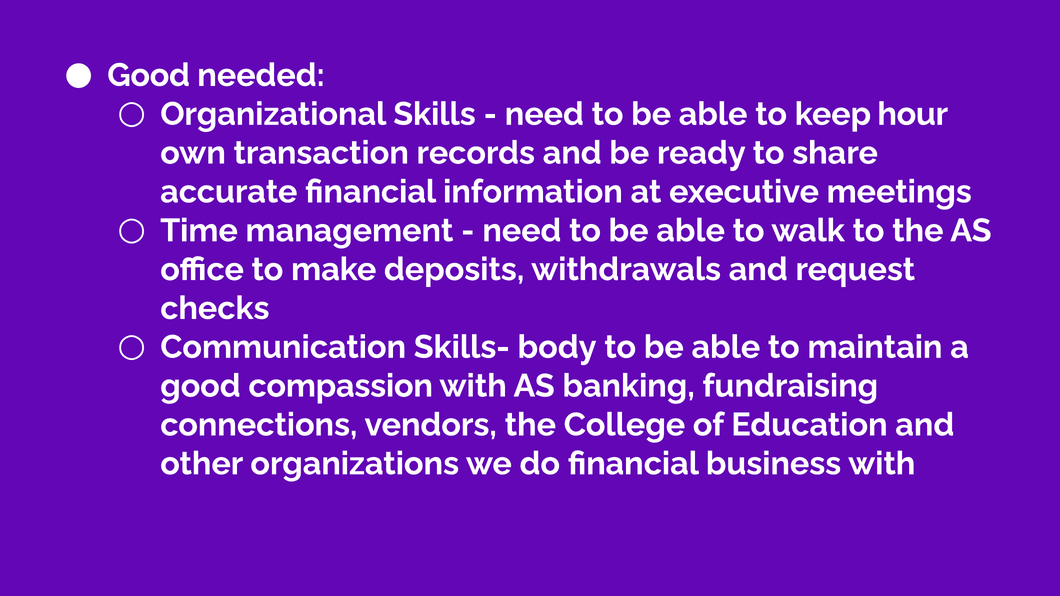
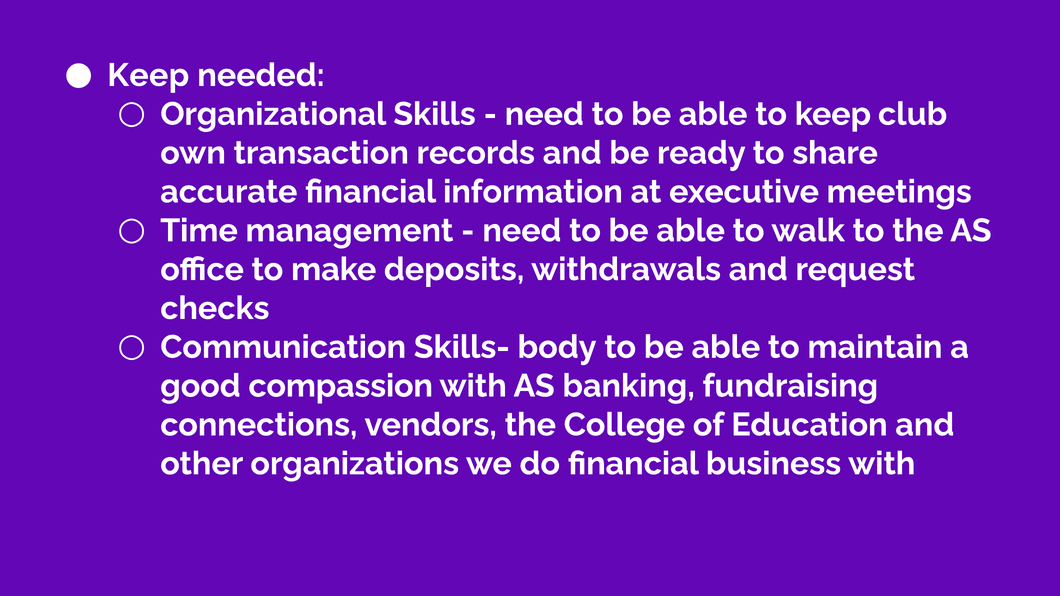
Good: Good -> Keep (148, 75)
hour: hour -> club (913, 114)
